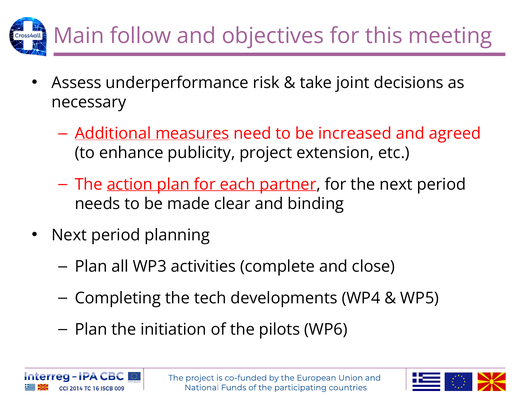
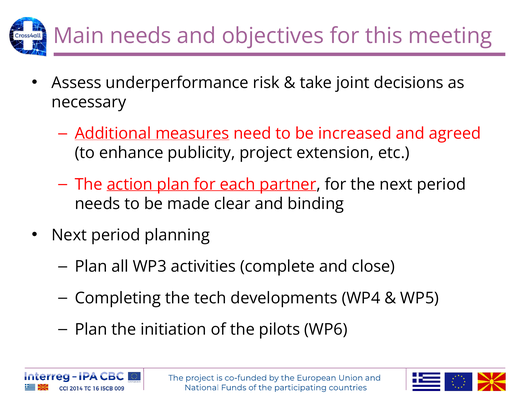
Main follow: follow -> needs (141, 36)
